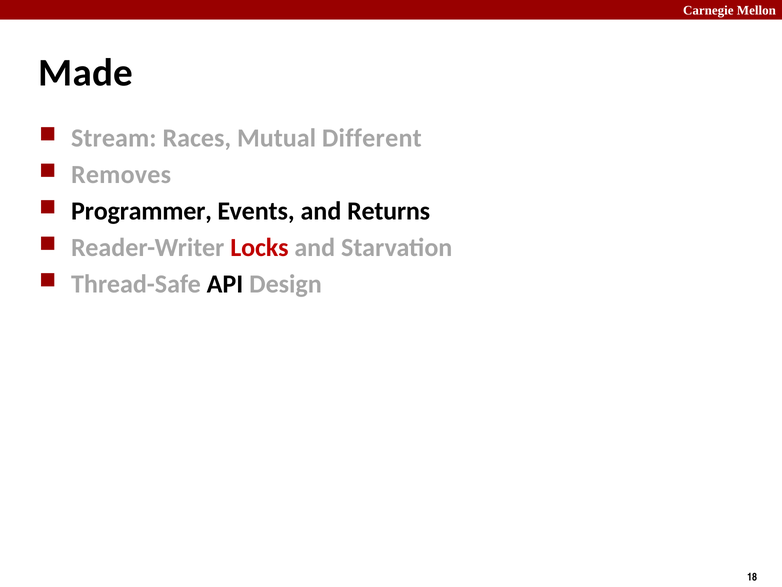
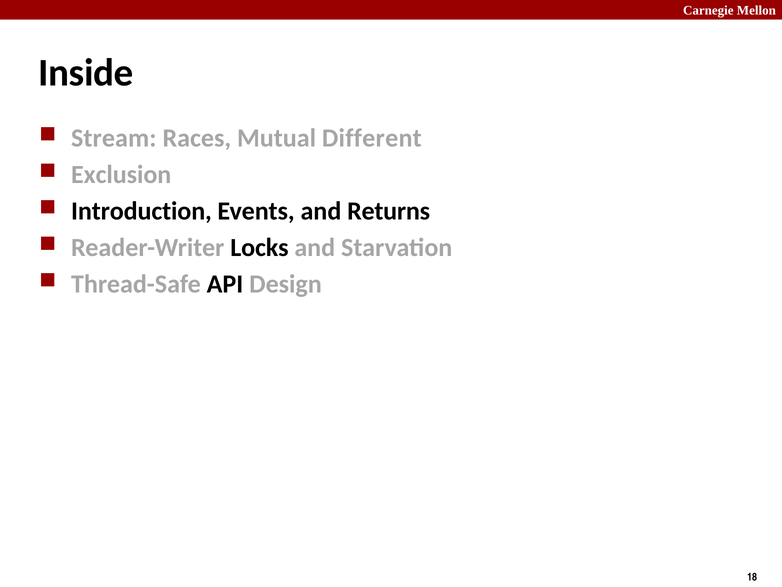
Made: Made -> Inside (86, 73)
Removes: Removes -> Exclusion (121, 174)
Programmer: Programmer -> Introduction (141, 211)
Locks colour: red -> black (259, 247)
